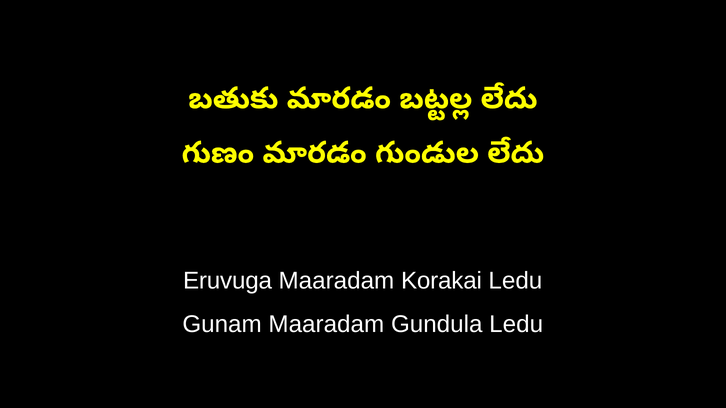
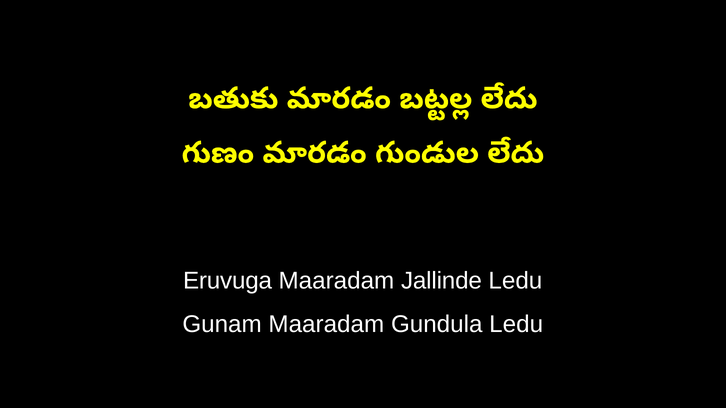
Korakai: Korakai -> Jallinde (441, 281)
